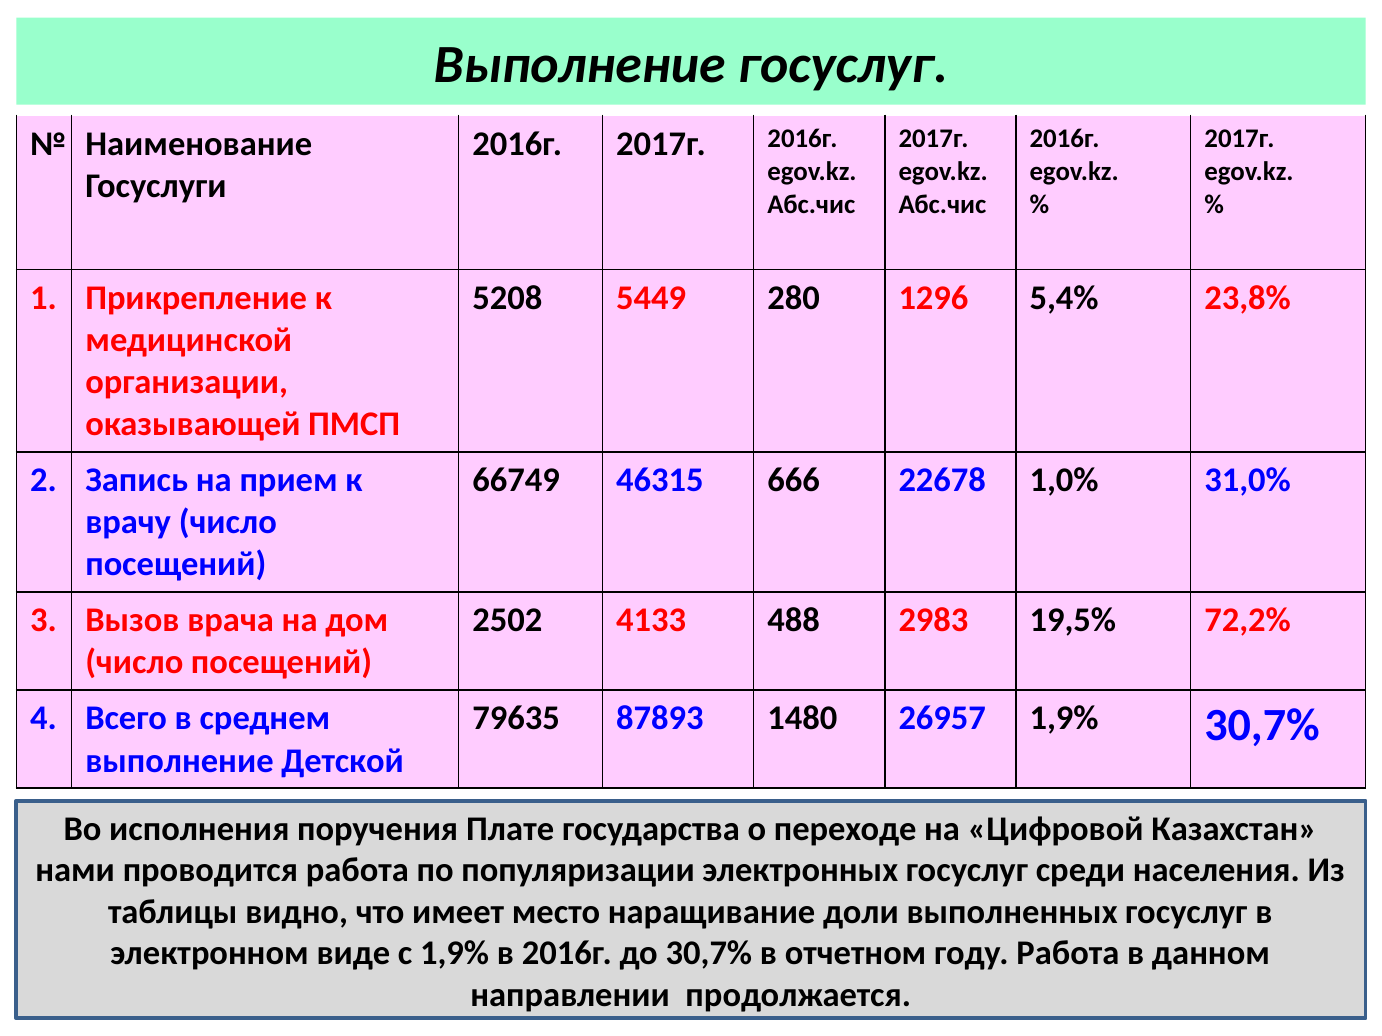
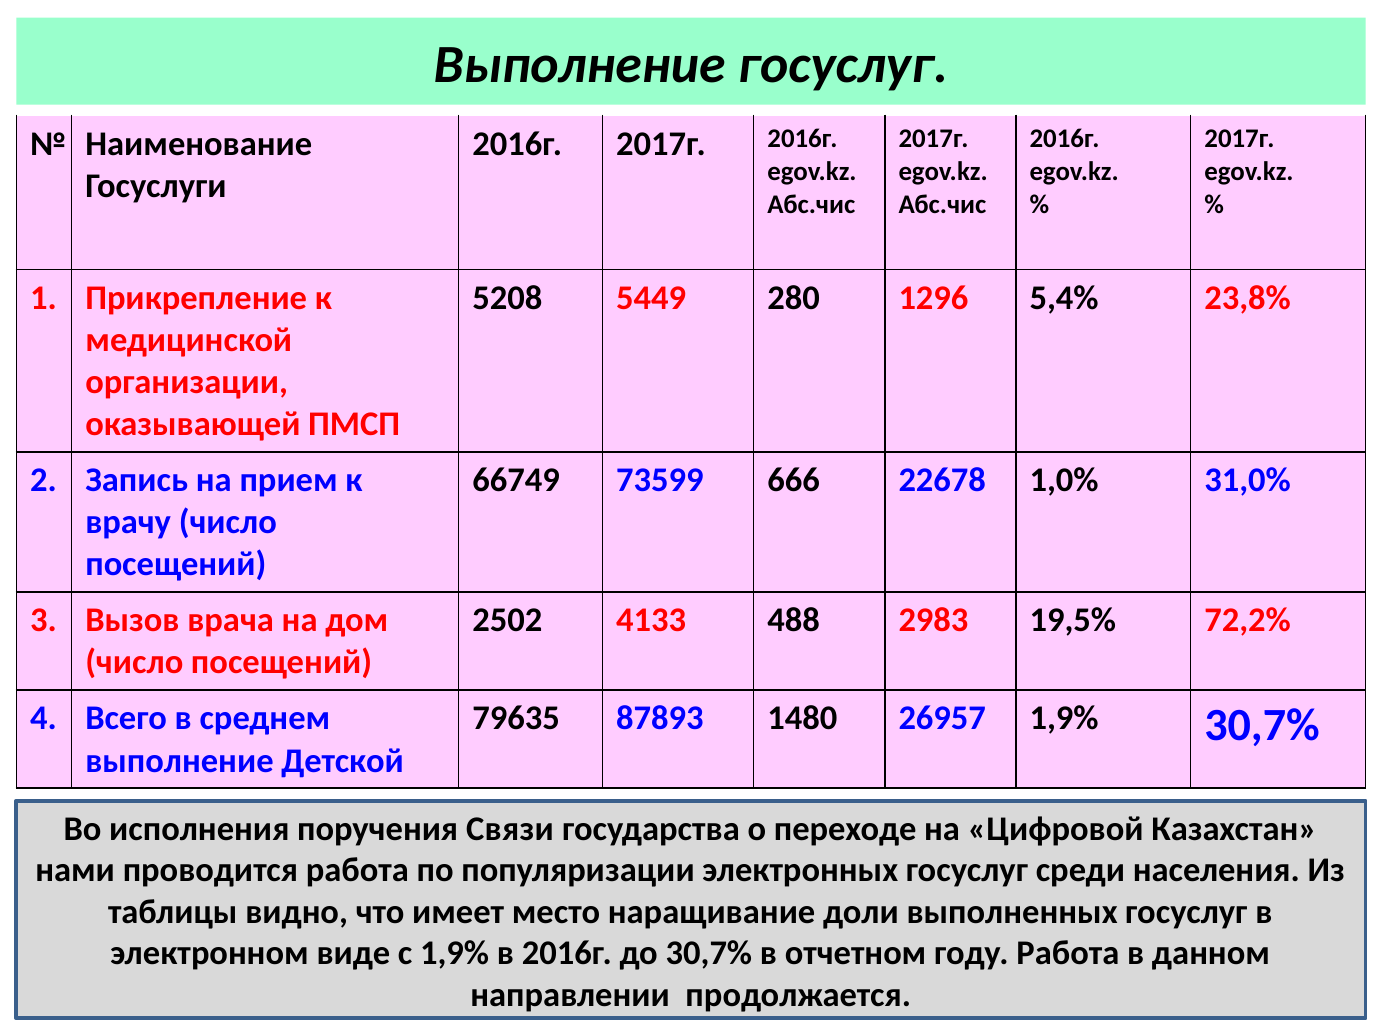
46315: 46315 -> 73599 (660, 480)
Плате: Плате -> Связи (510, 829)
